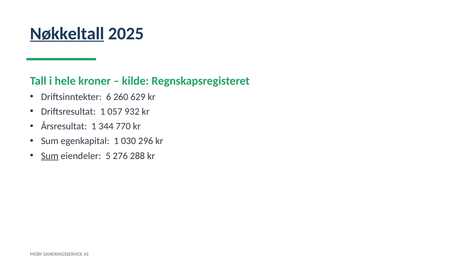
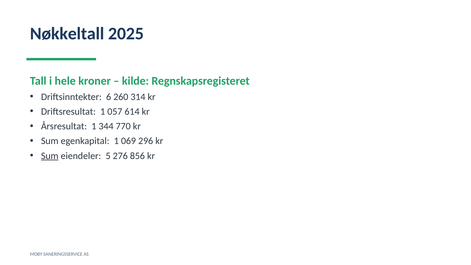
Nøkkeltall underline: present -> none (67, 34)
629: 629 -> 314 (138, 97)
932: 932 -> 614 (132, 112)
030: 030 -> 069 (128, 141)
288: 288 -> 856 (137, 156)
